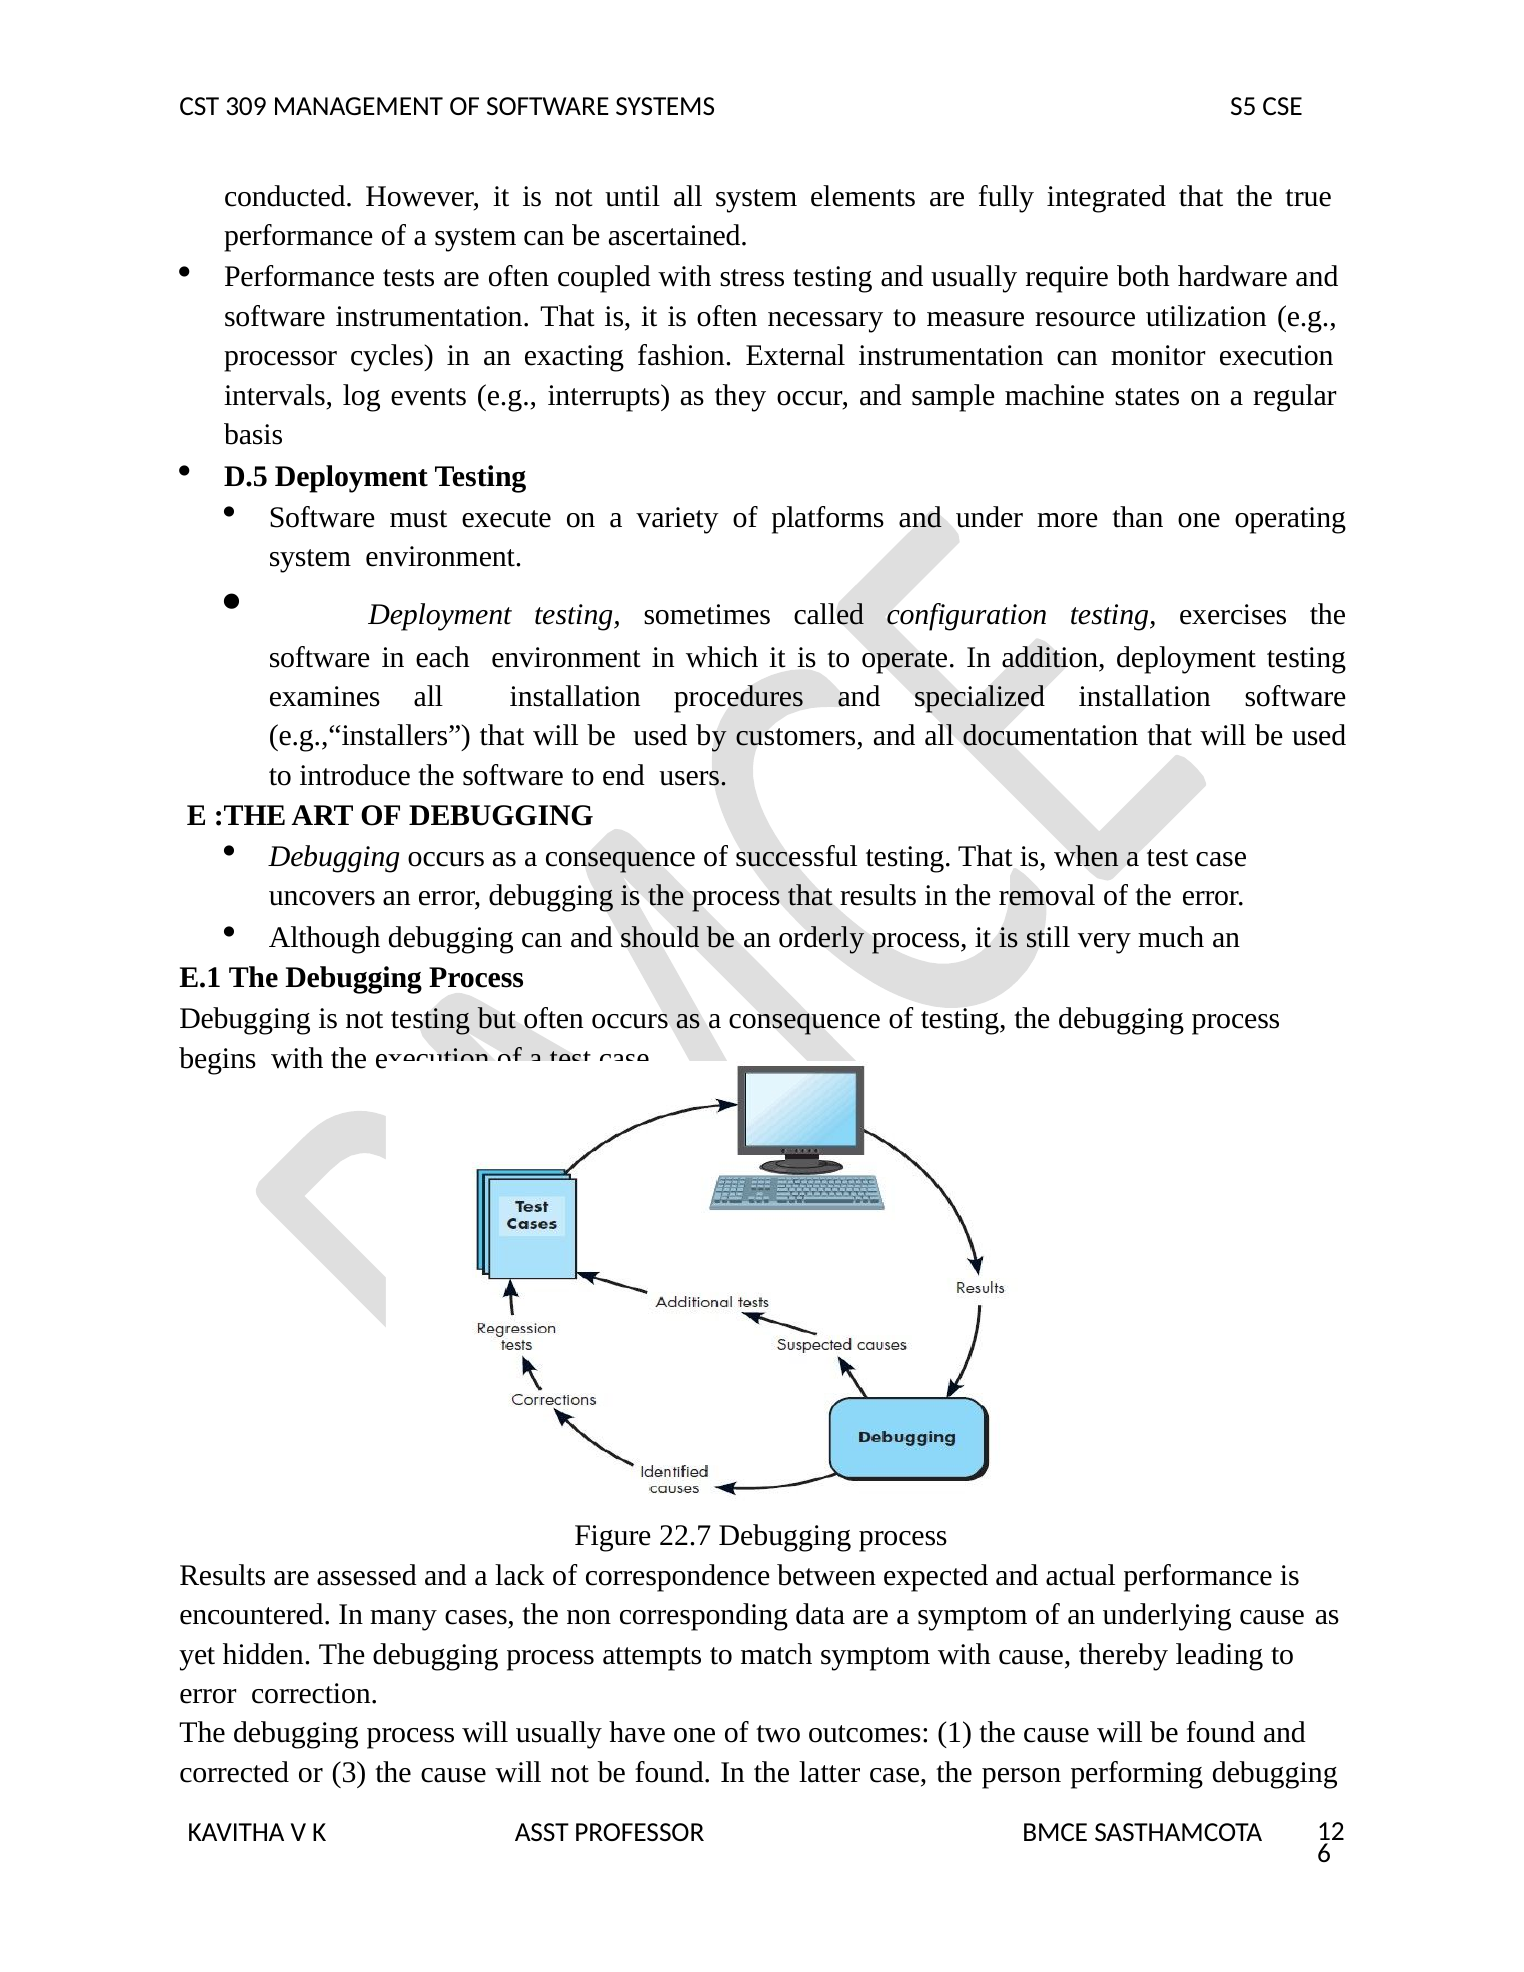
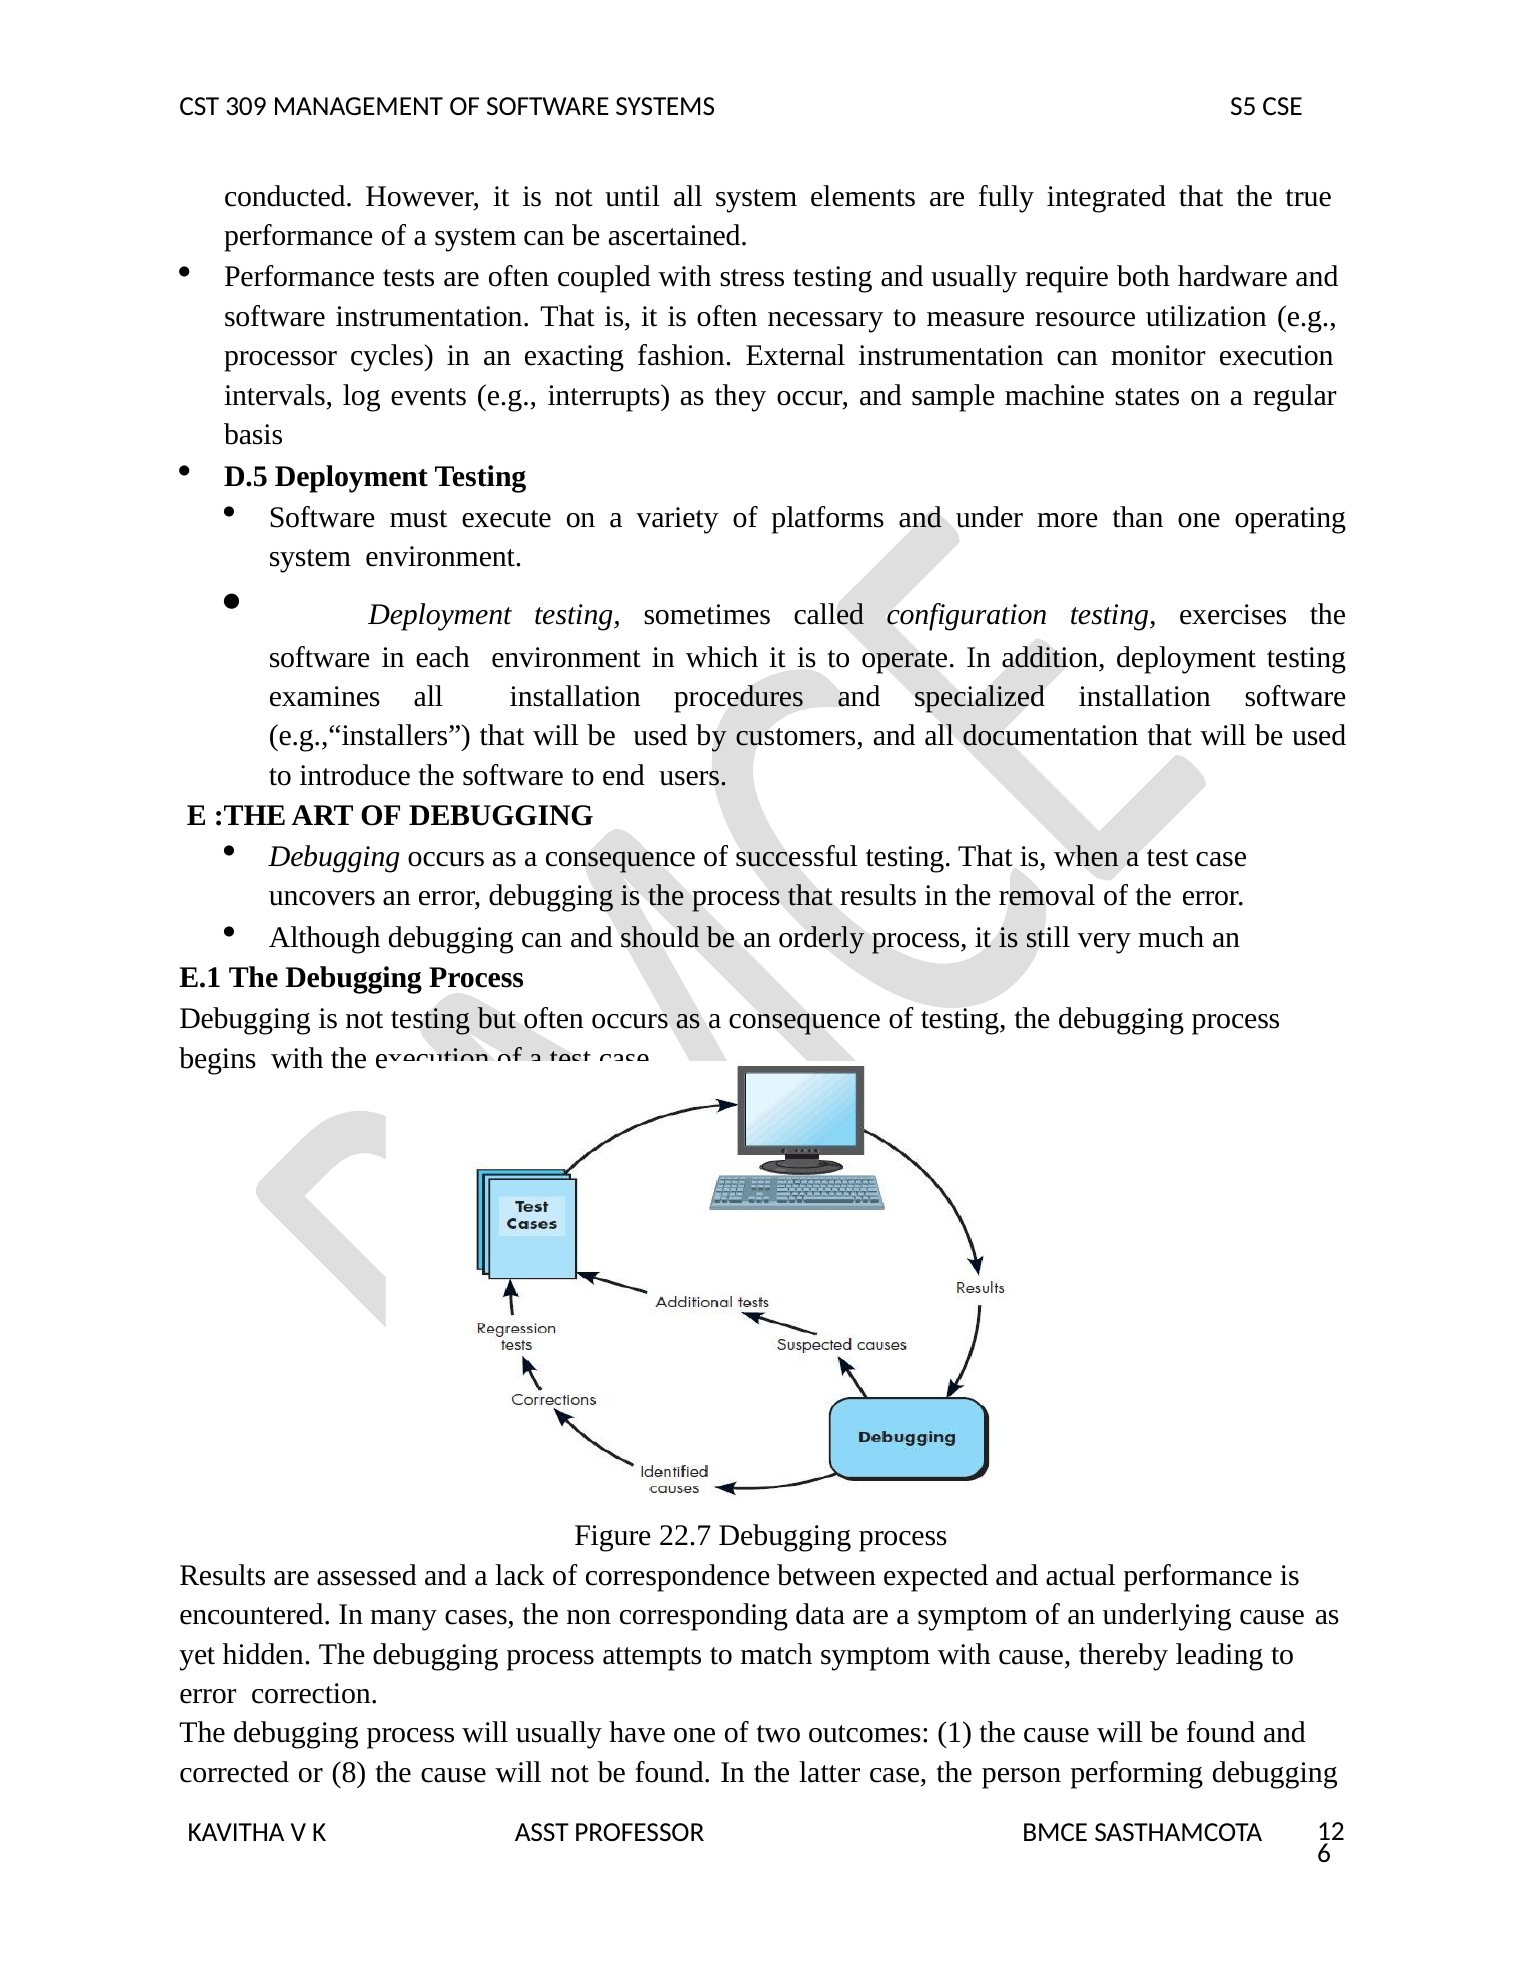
3: 3 -> 8 (349, 1773)
